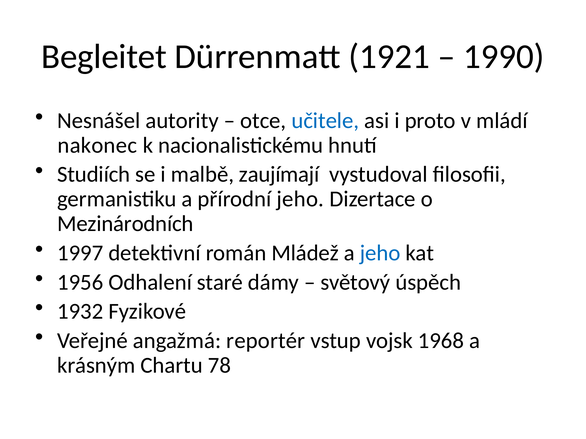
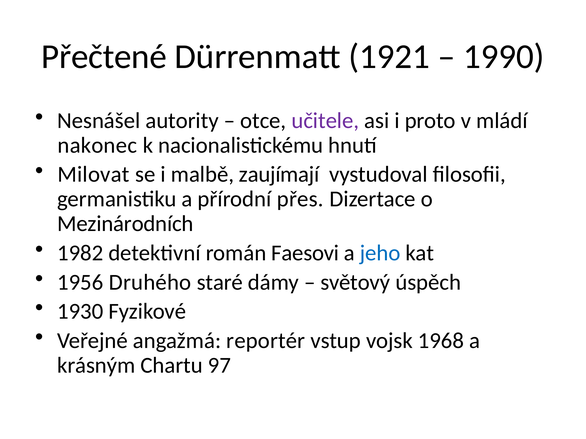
Begleitet: Begleitet -> Přečtené (104, 57)
učitele colour: blue -> purple (325, 121)
Studiích: Studiích -> Milovat (94, 175)
přírodní jeho: jeho -> přes (300, 199)
1997: 1997 -> 1982 (80, 253)
Mládež: Mládež -> Faesovi (305, 253)
Odhalení: Odhalení -> Druhého (150, 283)
1932: 1932 -> 1930 (80, 312)
78: 78 -> 97 (220, 366)
